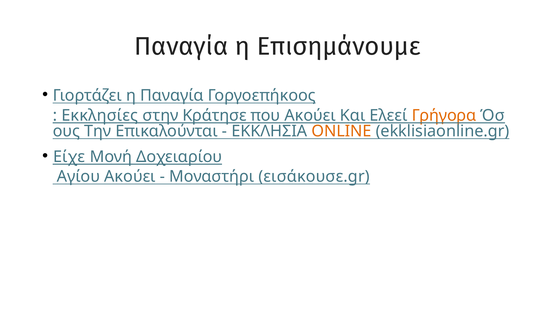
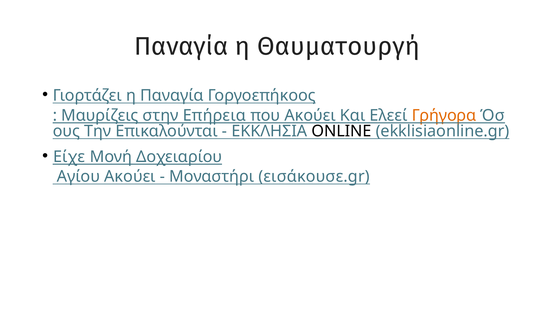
Επισημάνουμε: Επισημάνουμε -> Θαυματουργή (339, 47)
Εκκλησίες: Εκκλησίες -> Μαυρίζεις (100, 115)
Κράτησε: Κράτησε -> Επήρεια (214, 115)
ONLINE colour: orange -> black (342, 131)
